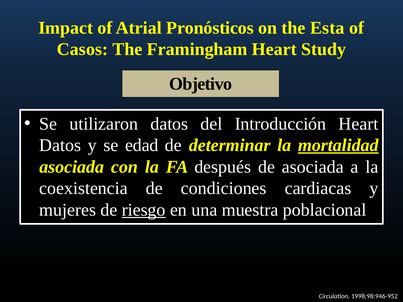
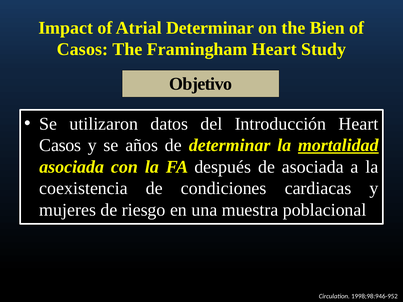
Atrial Pronósticos: Pronósticos -> Determinar (210, 28)
Esta: Esta -> Bien (327, 28)
Datos: Datos -> Casos (60, 145)
edad: edad -> años (142, 145)
riesgo underline: present -> none (144, 210)
